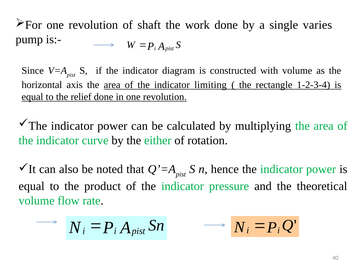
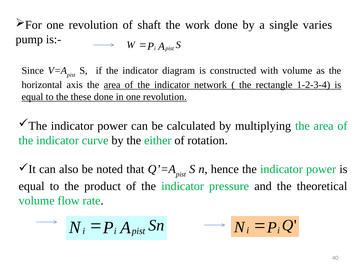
limiting: limiting -> network (211, 85)
relief: relief -> these (81, 97)
